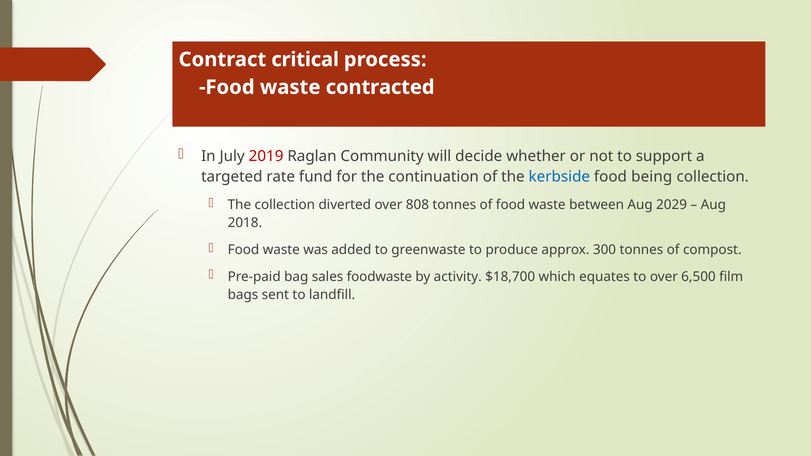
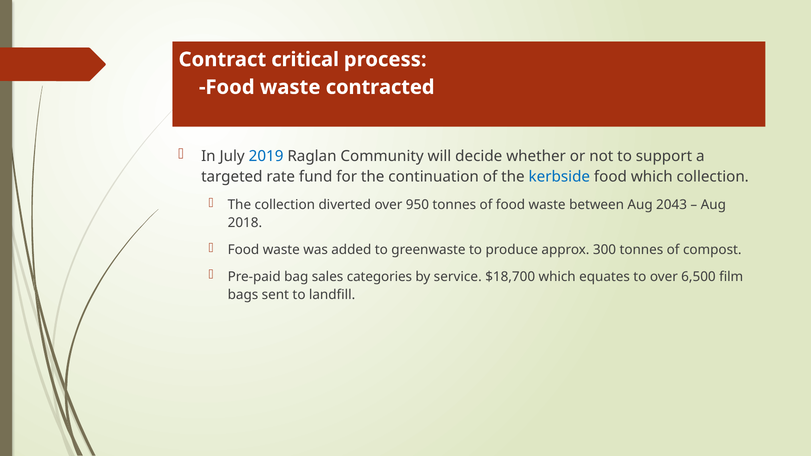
2019 colour: red -> blue (266, 156)
food being: being -> which (652, 177)
808: 808 -> 950 (417, 205)
2029: 2029 -> 2043 (672, 205)
foodwaste: foodwaste -> categories (379, 277)
activity: activity -> service (458, 277)
